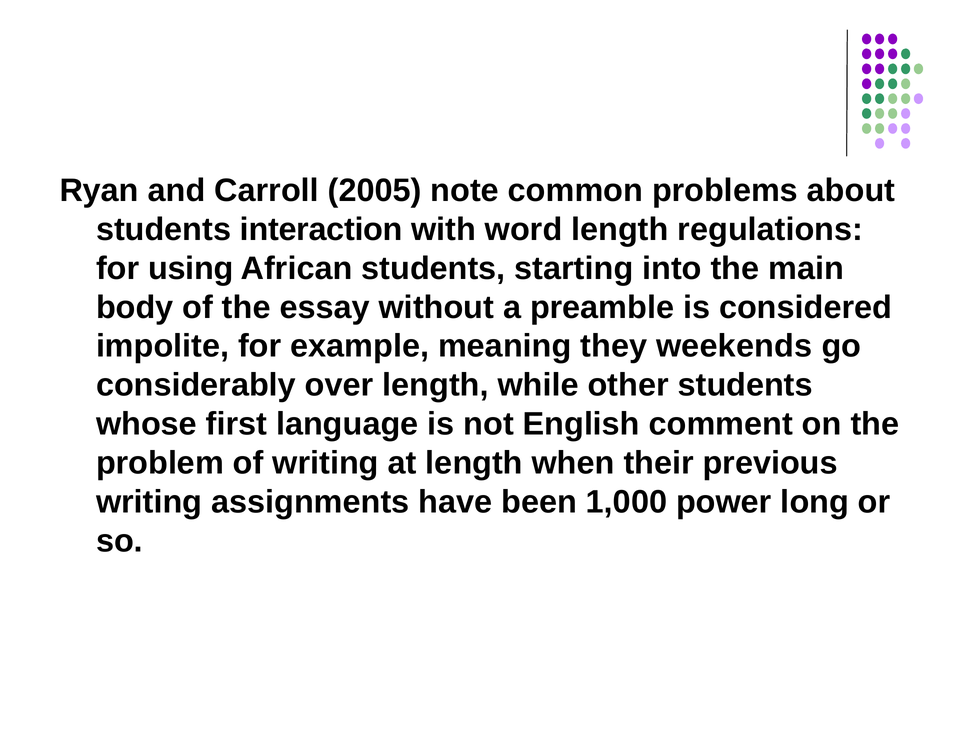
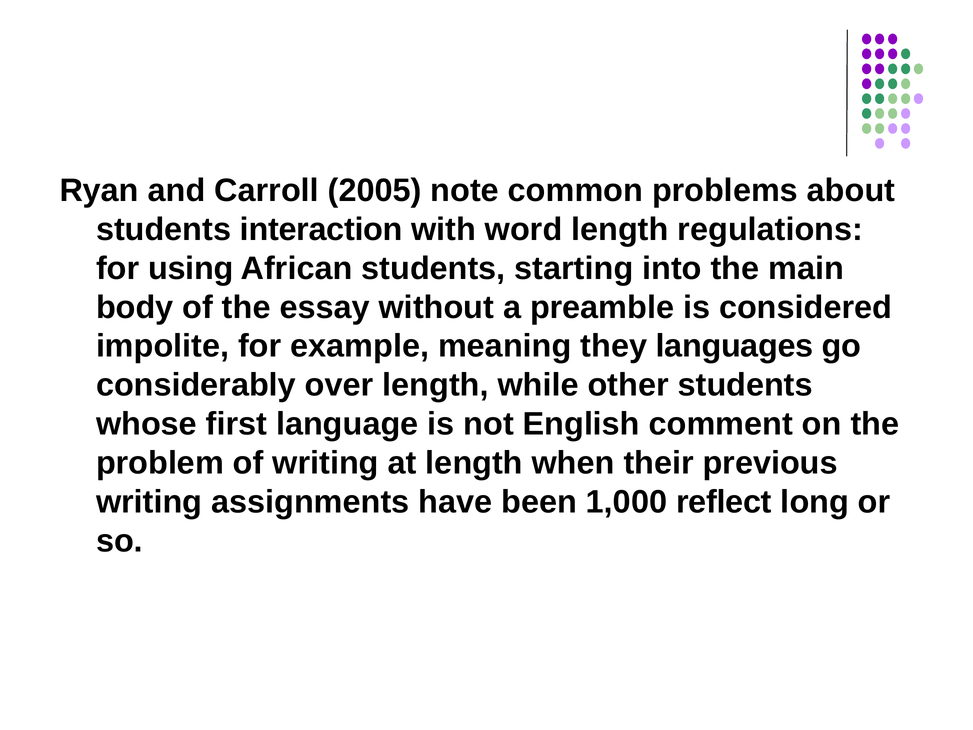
weekends: weekends -> languages (735, 346)
power: power -> reflect (724, 502)
